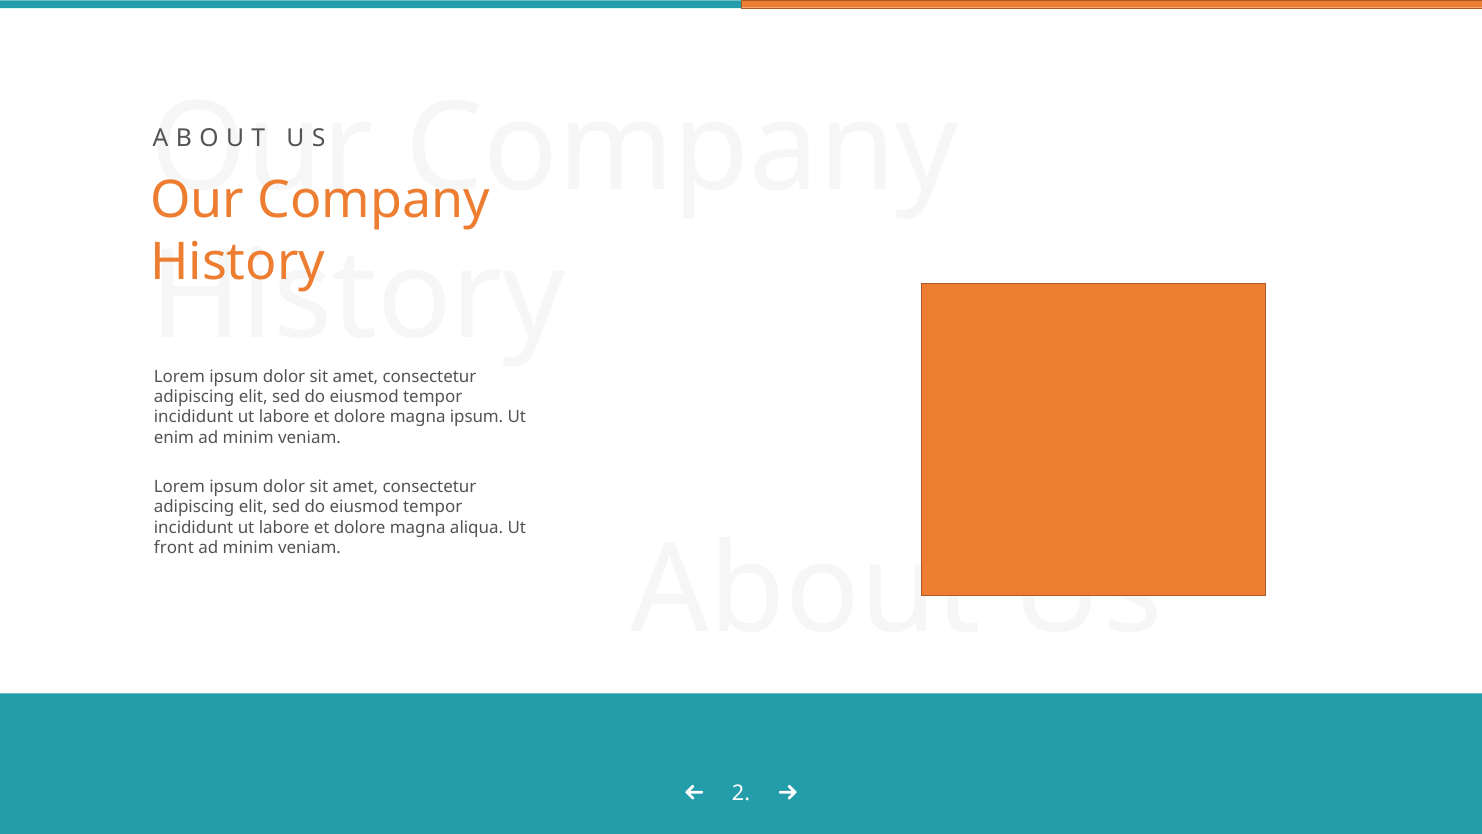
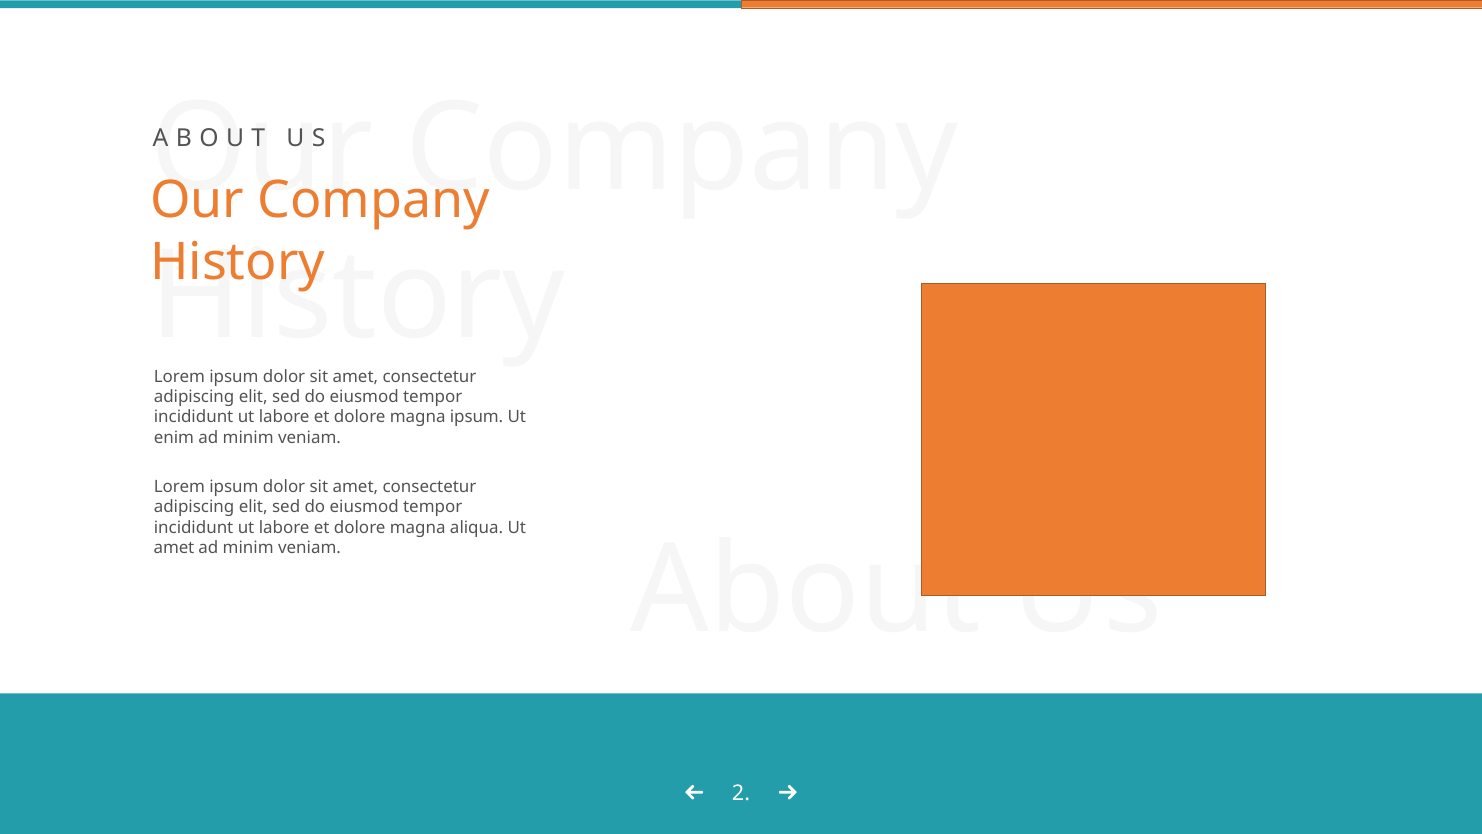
front: front -> amet (174, 548)
